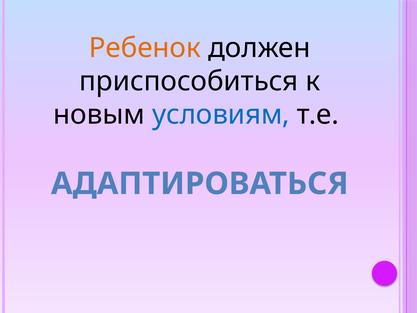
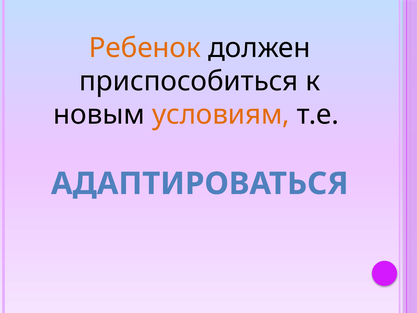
условиям colour: blue -> orange (221, 115)
